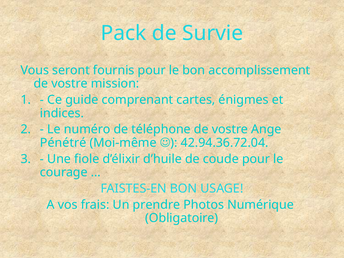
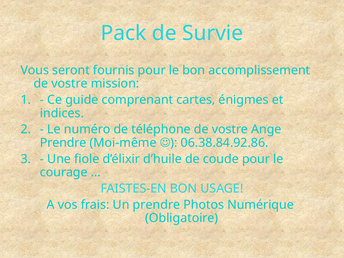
Pénétré: Pénétré -> Prendre (63, 143)
42.94.36.72.04: 42.94.36.72.04 -> 06.38.84.92.86 (225, 143)
